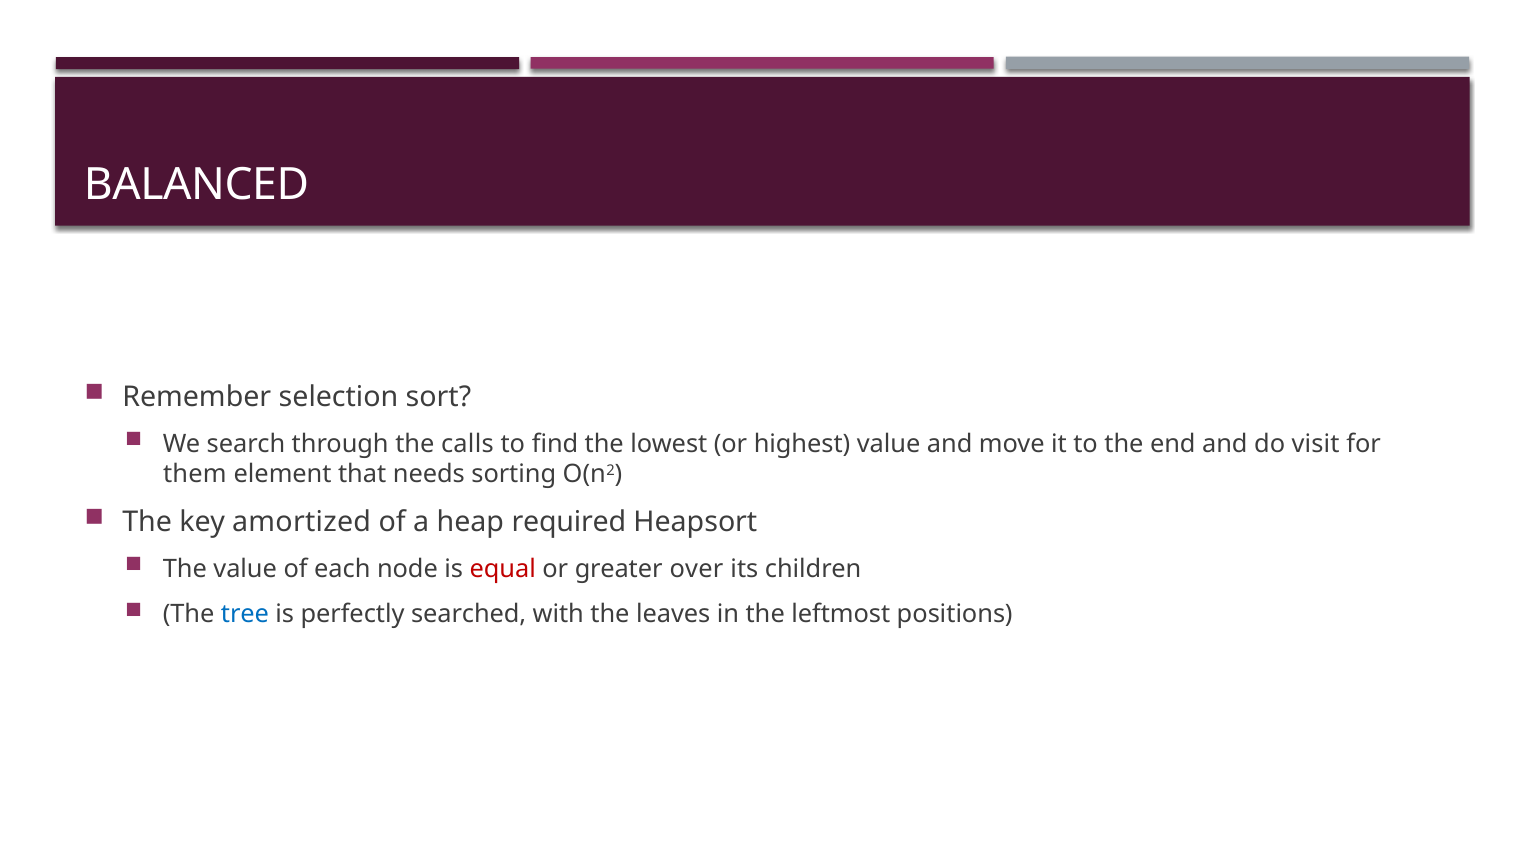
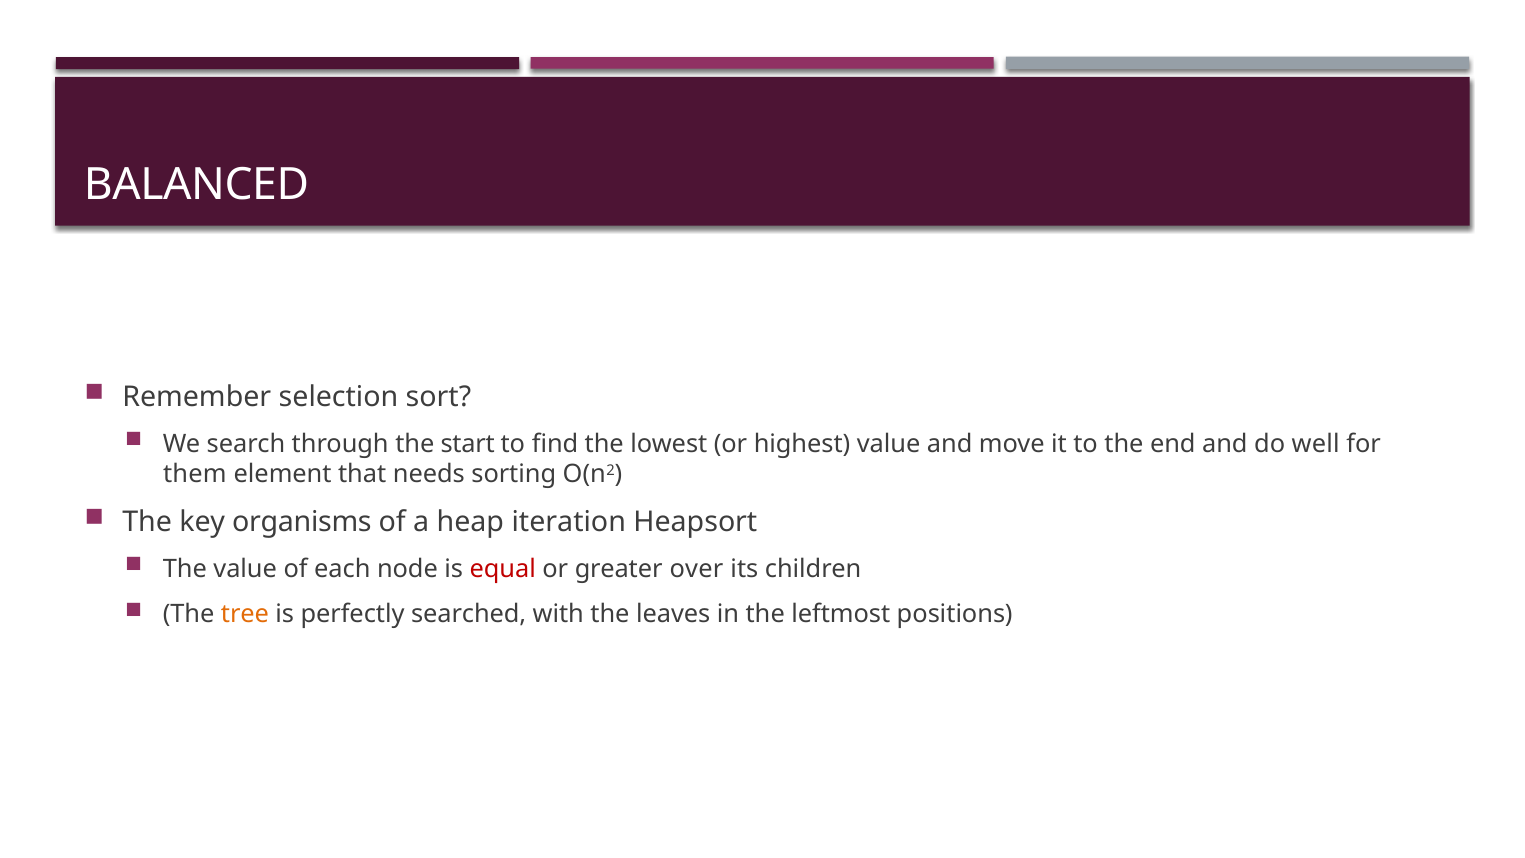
calls: calls -> start (468, 444)
visit: visit -> well (1316, 444)
amortized: amortized -> organisms (302, 522)
required: required -> iteration (569, 522)
tree colour: blue -> orange (245, 614)
